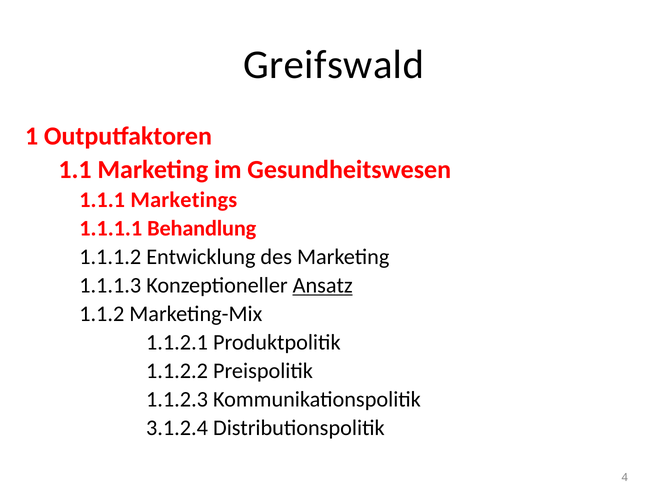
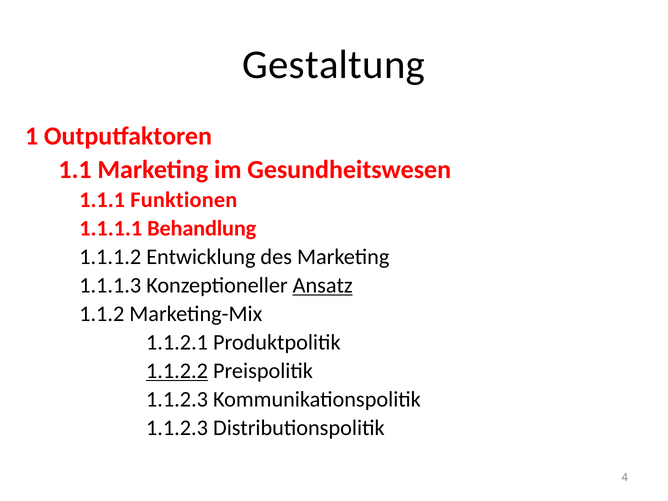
Greifswald: Greifswald -> Gestaltung (334, 65)
Marketings: Marketings -> Funktionen (184, 200)
1.1.2.2 underline: none -> present (177, 371)
3.1.2.4: 3.1.2.4 -> 1.1.2.3 (177, 428)
